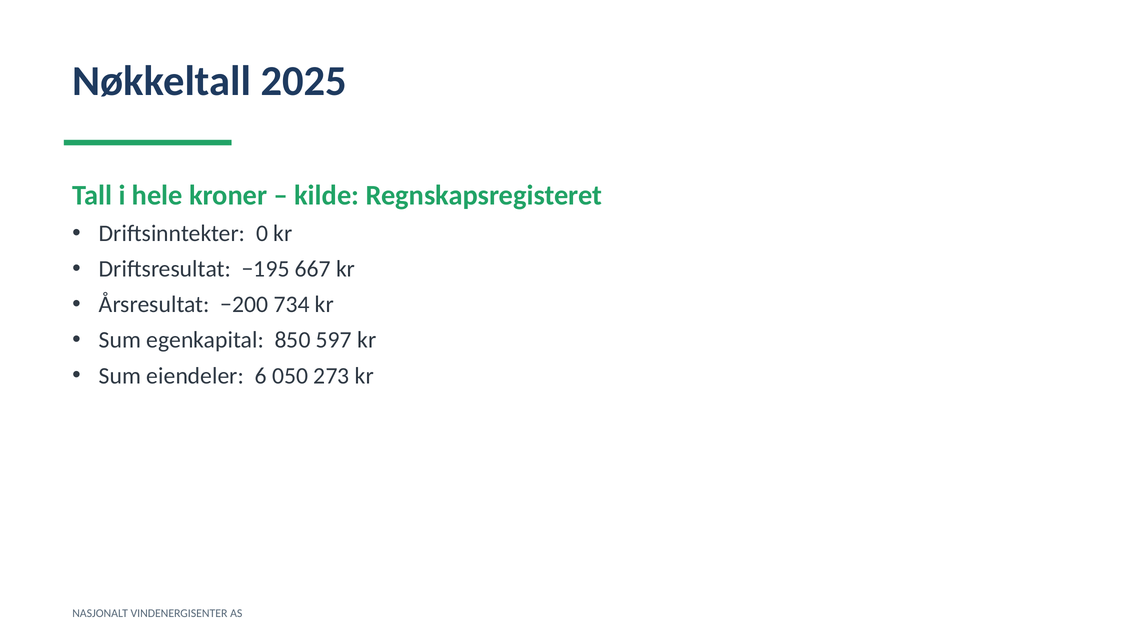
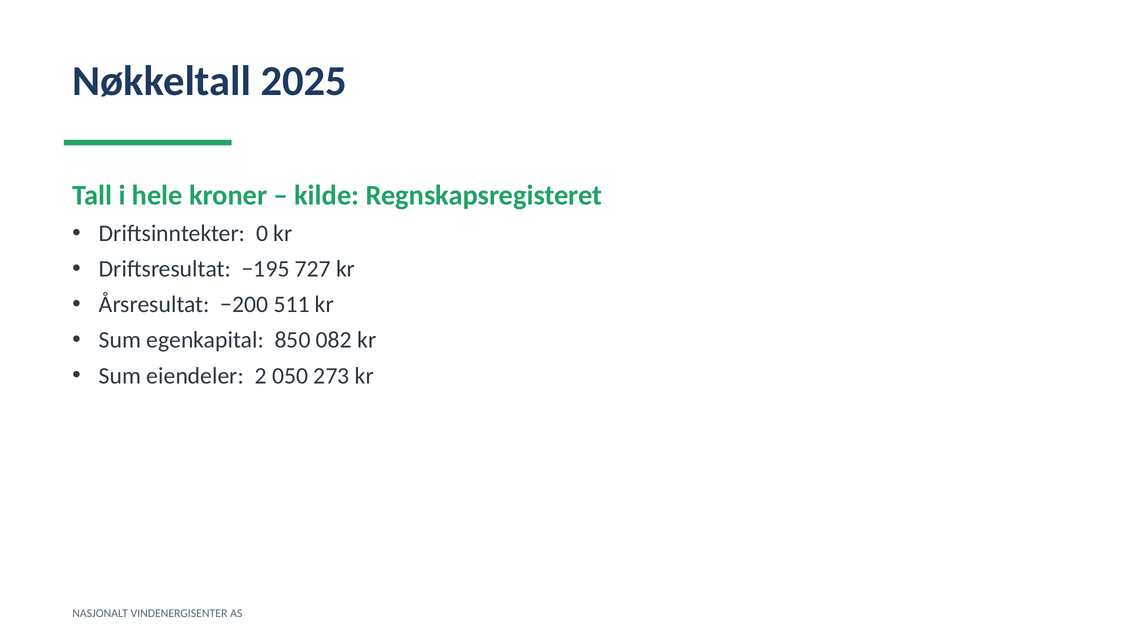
667: 667 -> 727 (313, 269)
734: 734 -> 511 (292, 305)
597: 597 -> 082 (334, 340)
6: 6 -> 2 (261, 376)
